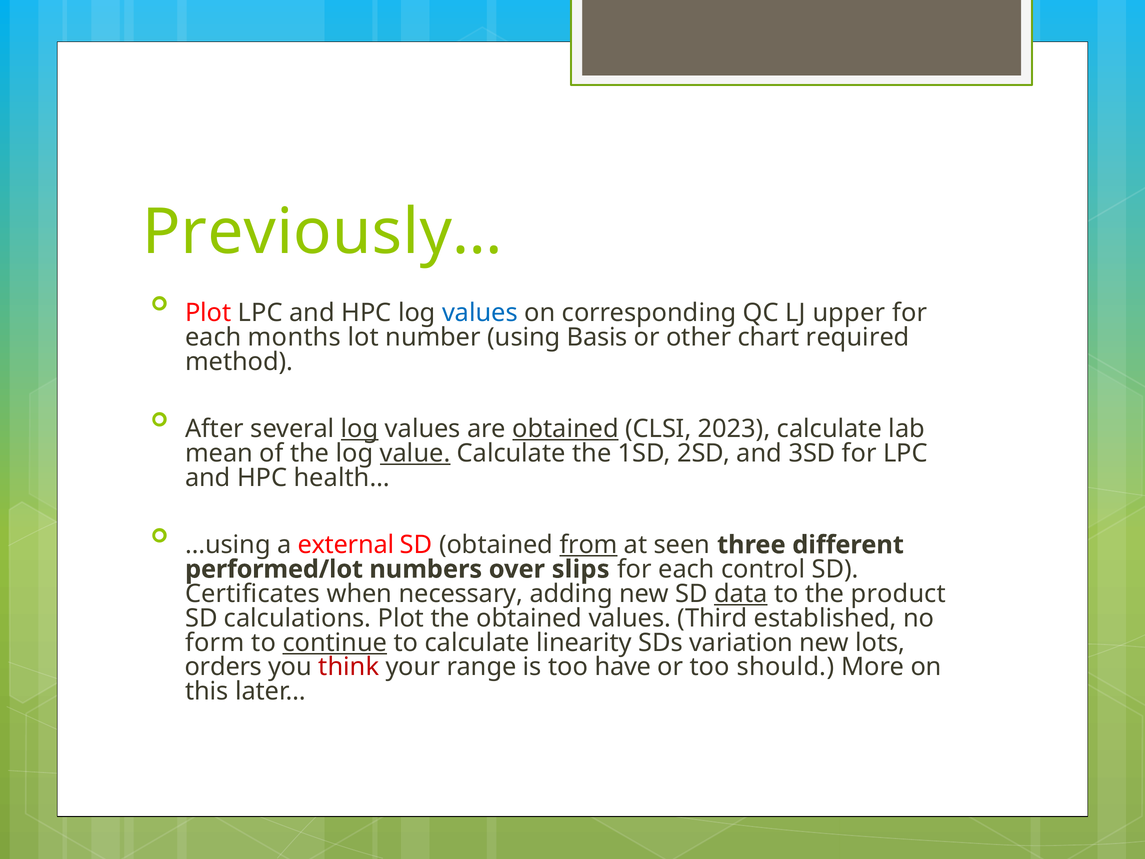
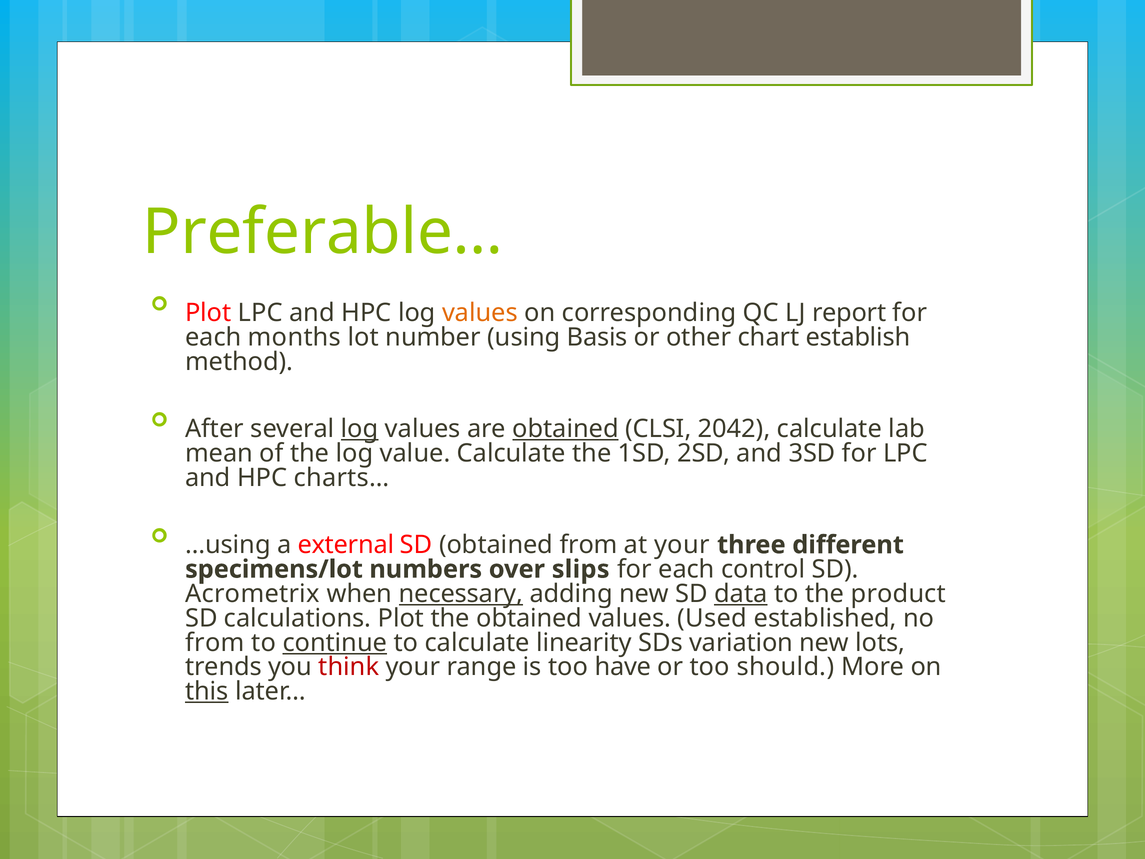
Previously…: Previously… -> Preferable… (323, 232)
values colour: blue -> orange (480, 313)
upper: upper -> report (849, 313)
required: required -> establish (858, 337)
2023: 2023 -> 2042 (734, 429)
value underline: present -> none (415, 453)
health…: health… -> charts… (342, 478)
from underline: present -> none (589, 545)
at seen: seen -> your (682, 545)
performed/lot: performed/lot -> specimens/lot (274, 569)
Certificates: Certificates -> Acrometrix (252, 594)
necessary underline: none -> present (461, 594)
Third: Third -> Used (712, 618)
form: form -> from (215, 642)
orders: orders -> trends (223, 667)
this underline: none -> present (207, 691)
